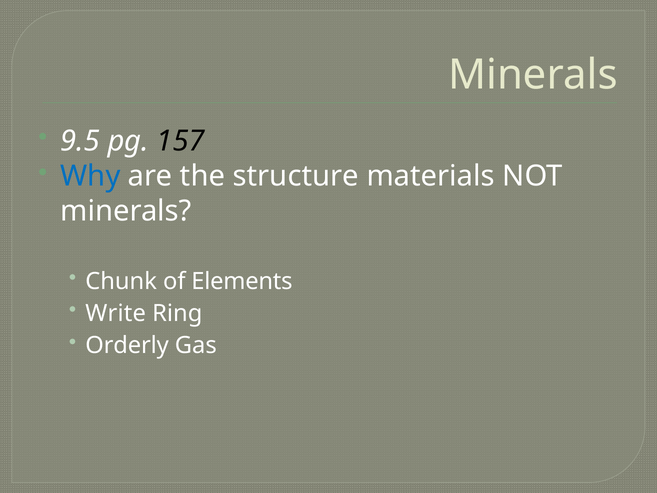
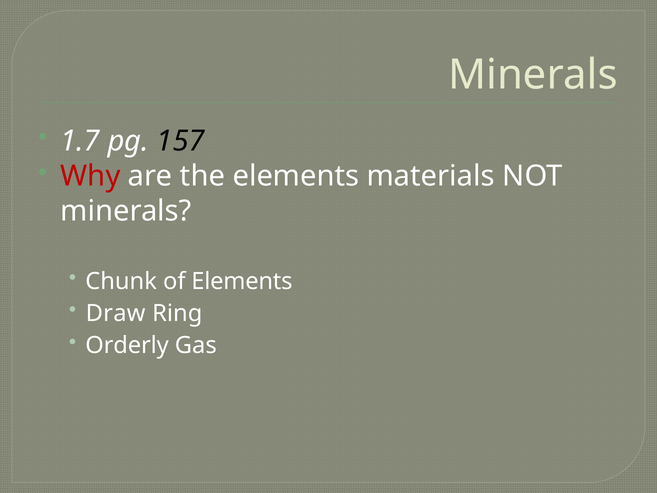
9.5: 9.5 -> 1.7 (80, 141)
Why colour: blue -> red (90, 176)
the structure: structure -> elements (296, 176)
Write: Write -> Draw (116, 313)
